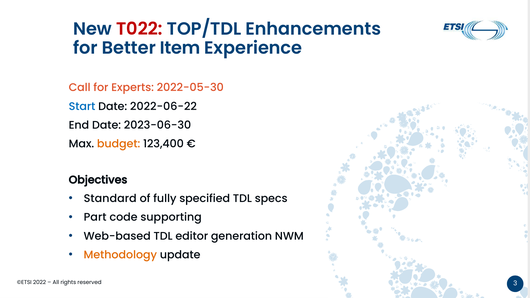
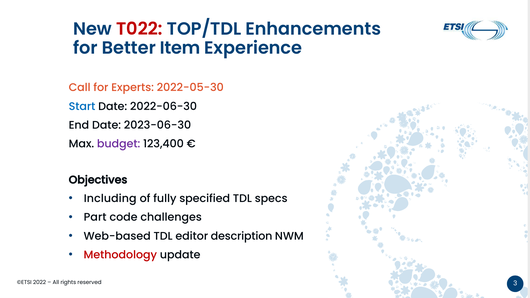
2022-06-22: 2022-06-22 -> 2022-06-30 (163, 106)
budget colour: orange -> purple (119, 144)
Standard: Standard -> Including (110, 199)
supporting: supporting -> challenges (171, 217)
generation: generation -> description (242, 236)
Methodology colour: orange -> red (120, 255)
